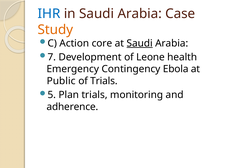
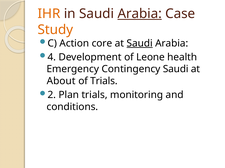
IHR colour: blue -> orange (49, 14)
Arabia underline: none -> present (140, 14)
7: 7 -> 4 (52, 57)
Contingency Ebola: Ebola -> Saudi (176, 69)
Public: Public -> About (61, 81)
5: 5 -> 2 (52, 95)
adherence: adherence -> conditions (72, 107)
